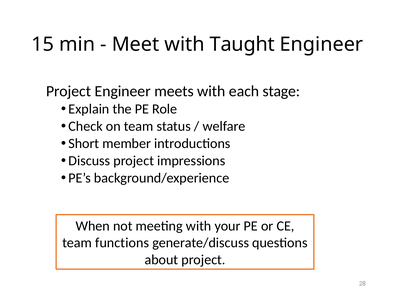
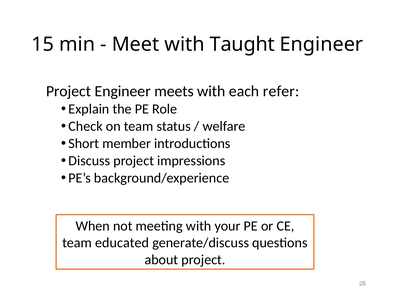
stage: stage -> refer (281, 91)
functions: functions -> educated (122, 243)
